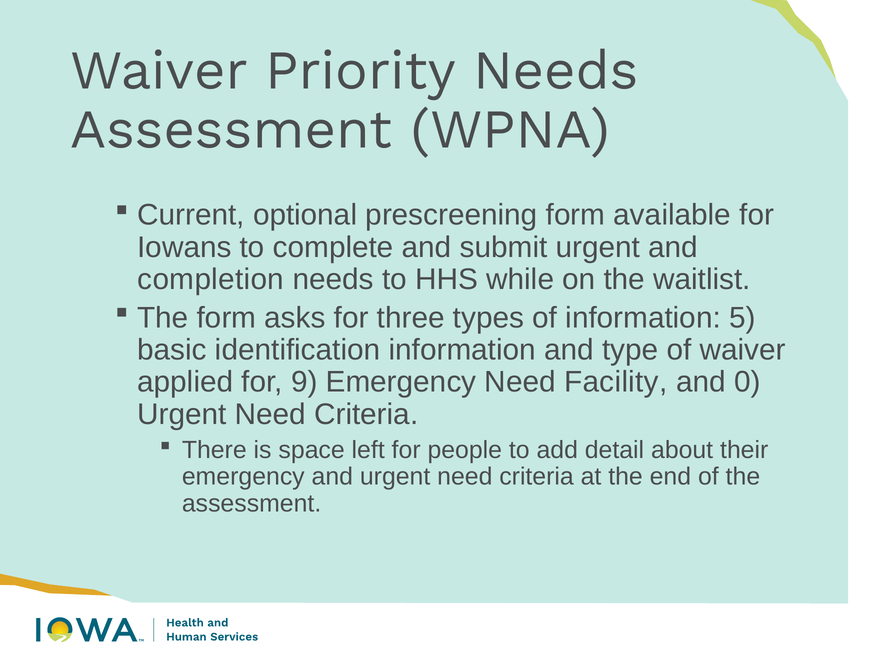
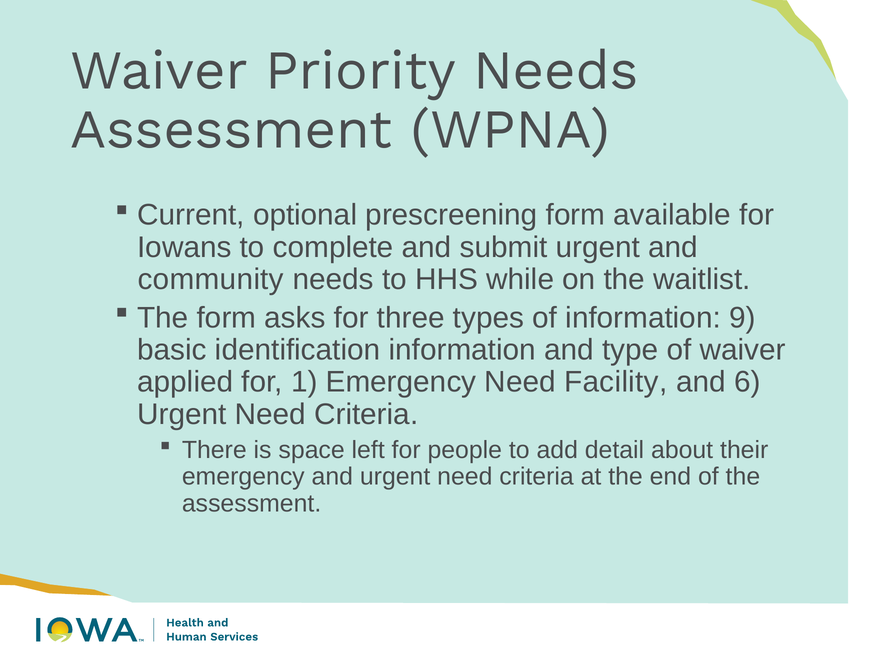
completion: completion -> community (211, 279)
5: 5 -> 9 (742, 318)
9: 9 -> 1 (304, 382)
0: 0 -> 6 (747, 382)
